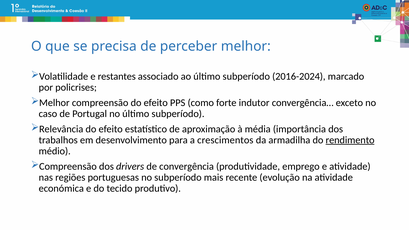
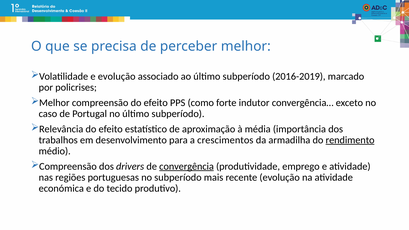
e restantes: restantes -> evolução (117, 76)
2016-2024: 2016-2024 -> 2016-2019 (299, 76)
convergência underline: none -> present (187, 166)
